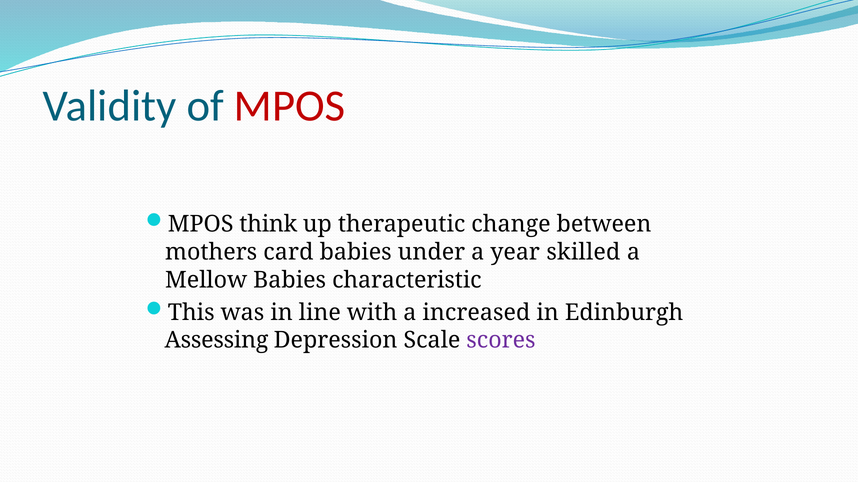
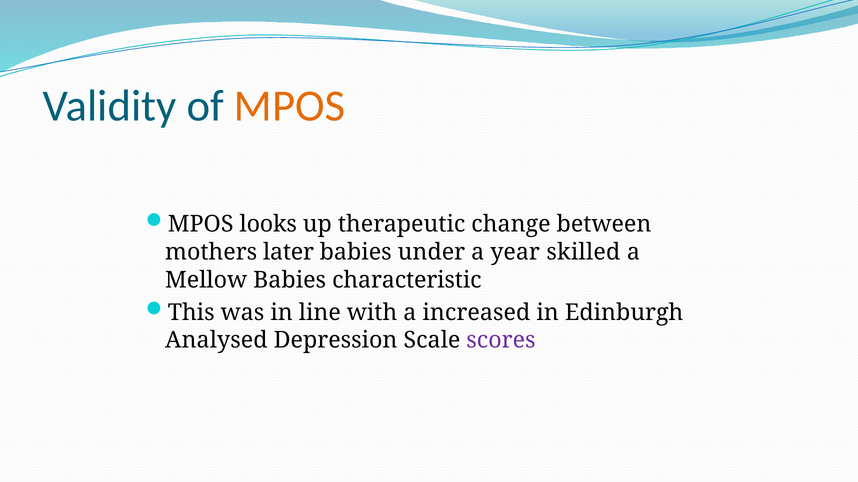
MPOS colour: red -> orange (290, 106)
think: think -> looks (268, 225)
card: card -> later (289, 252)
Assessing: Assessing -> Analysed (216, 341)
